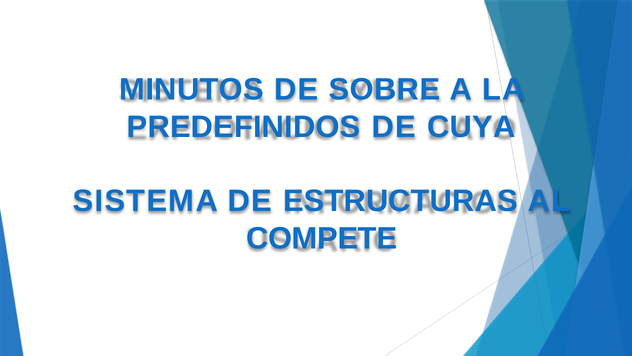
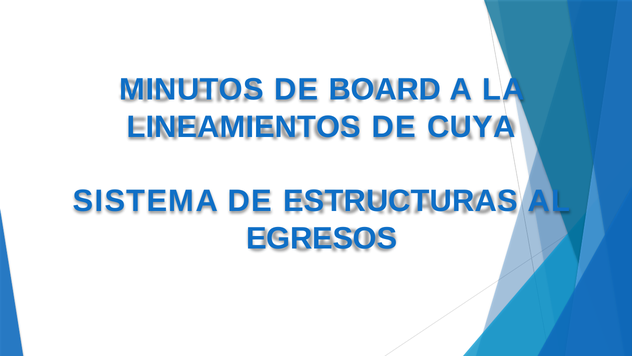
SOBRE: SOBRE -> BOARD (385, 90)
PREDEFINIDOS: PREDEFINIDOS -> LINEAMIENTOS (244, 127)
COMPETE: COMPETE -> EGRESOS (322, 238)
